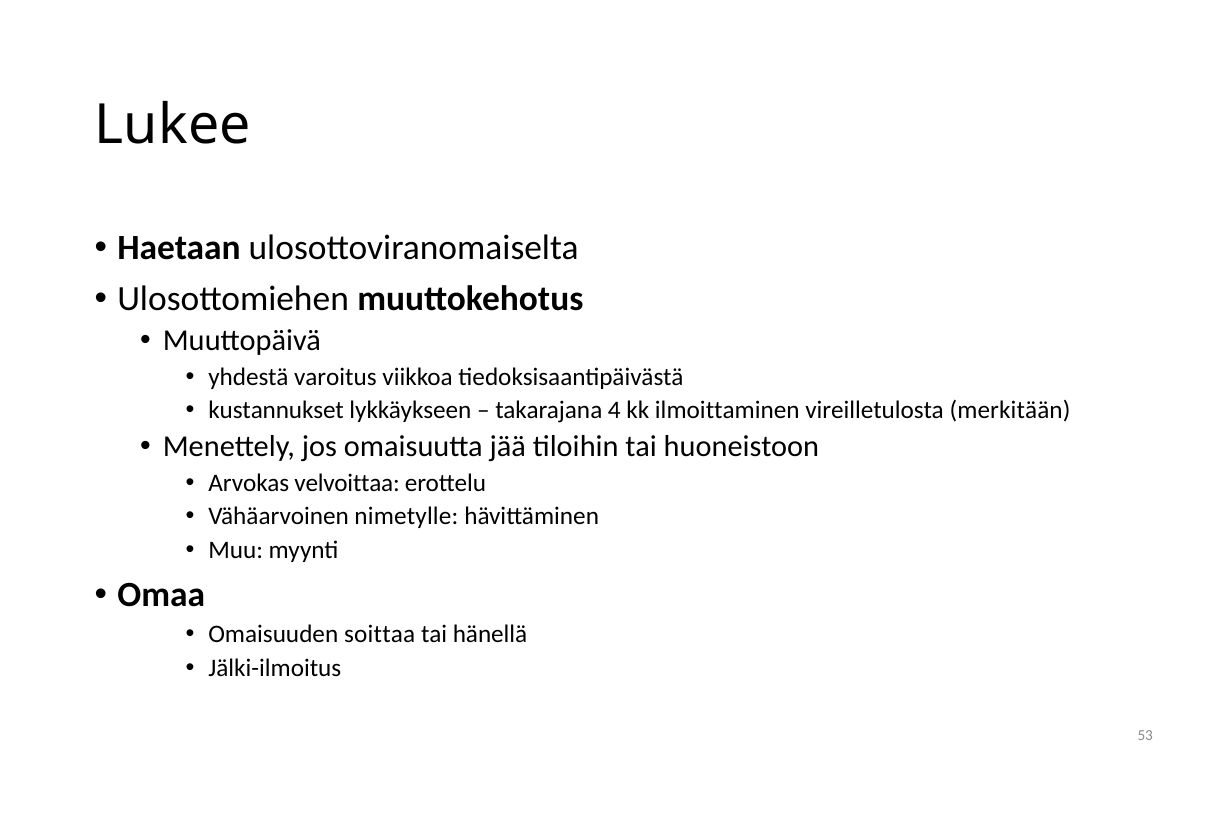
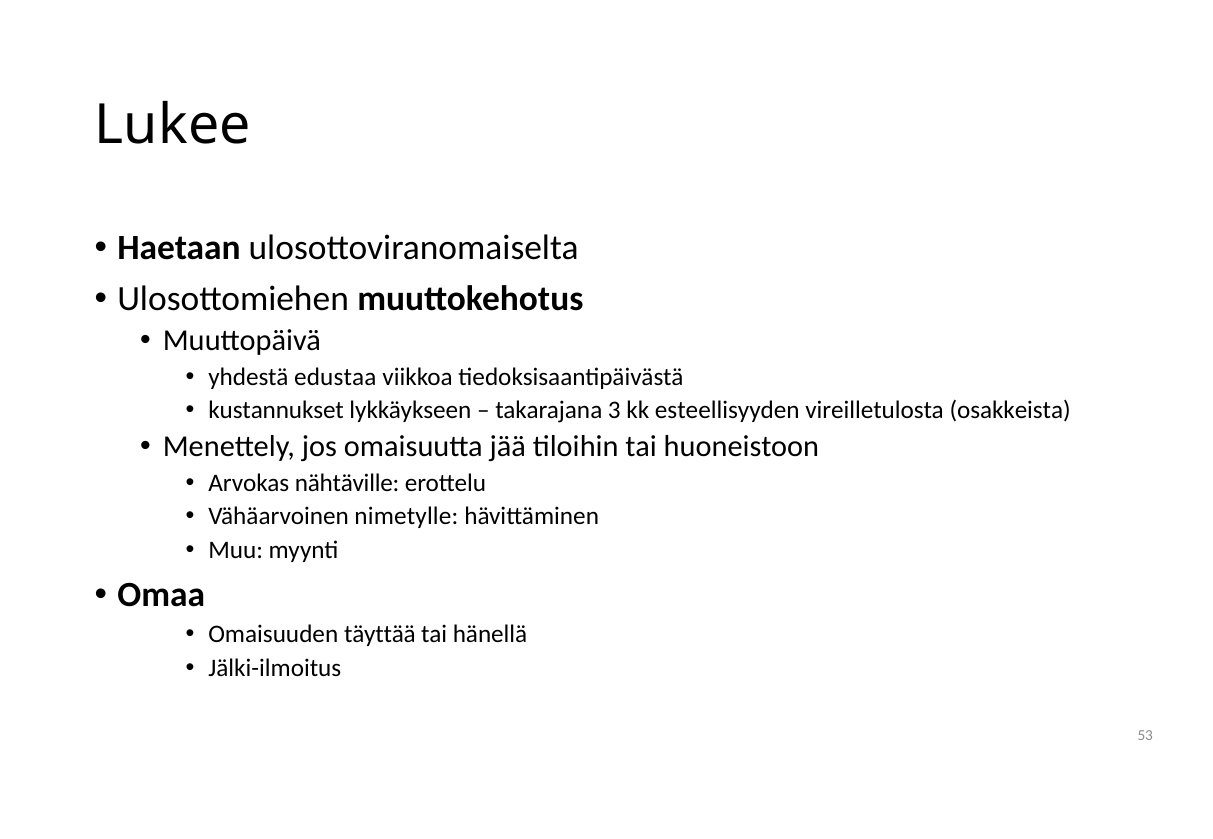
varoitus: varoitus -> edustaa (335, 377)
4: 4 -> 3 (614, 411)
ilmoittaminen: ilmoittaminen -> esteellisyyden (727, 411)
merkitään: merkitään -> osakkeista (1010, 411)
velvoittaa: velvoittaa -> nähtäville (347, 483)
soittaa: soittaa -> täyttää (380, 635)
